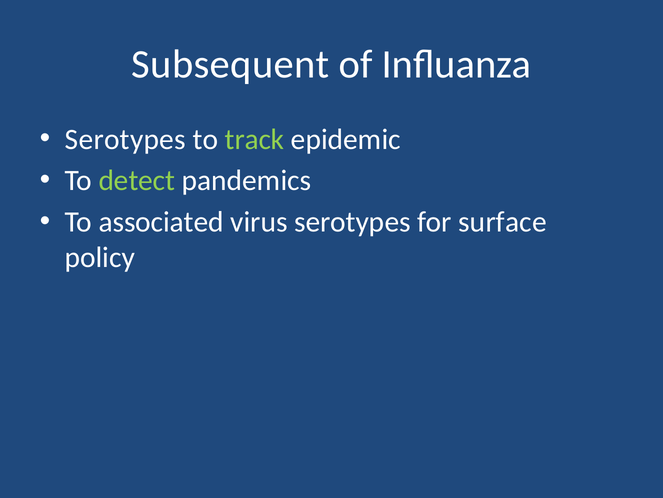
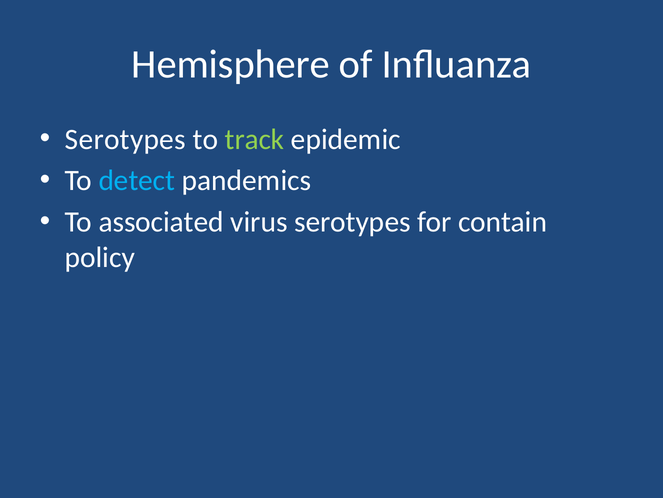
Subsequent: Subsequent -> Hemisphere (231, 64)
detect colour: light green -> light blue (137, 180)
surface: surface -> contain (503, 222)
